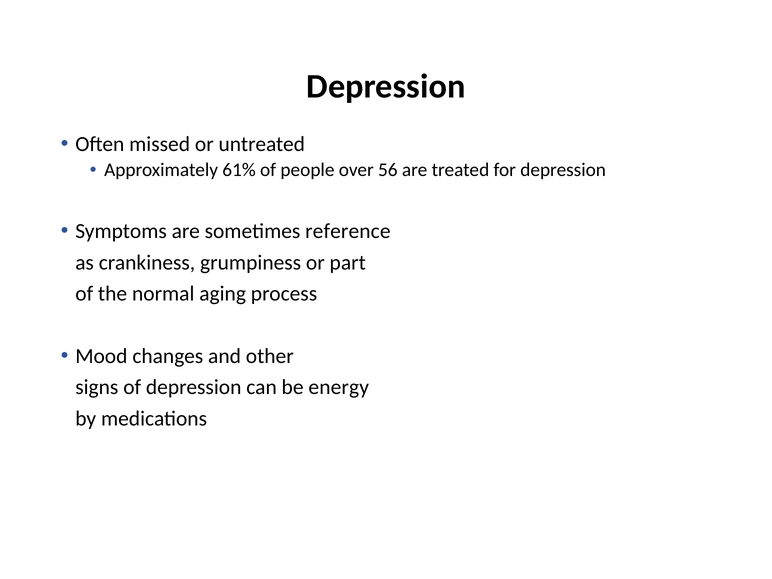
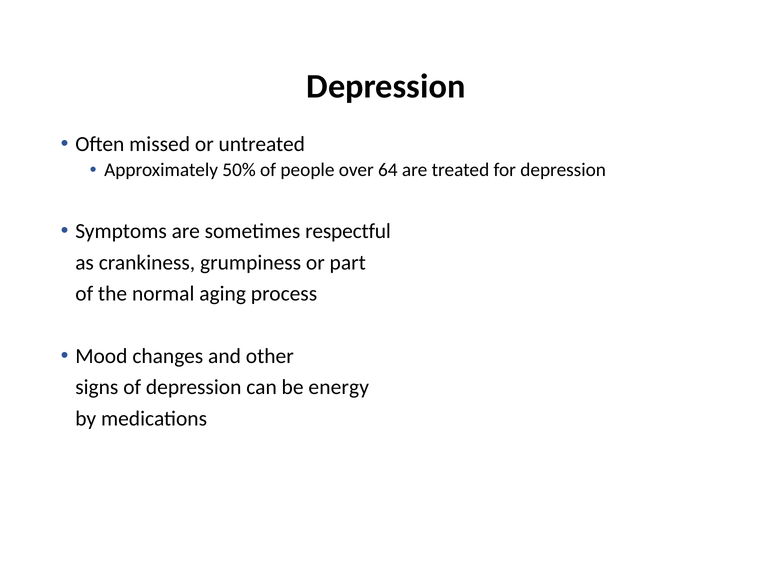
61%: 61% -> 50% (239, 170)
56: 56 -> 64 (388, 170)
reference: reference -> respectful (348, 231)
